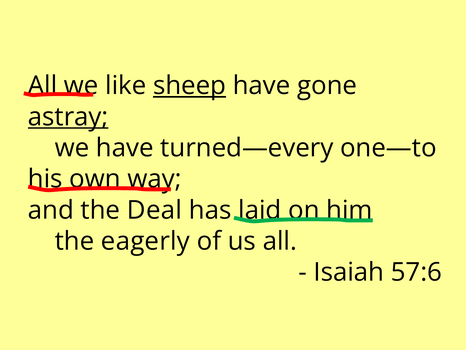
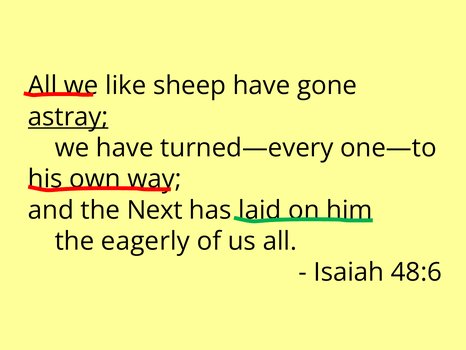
sheep underline: present -> none (190, 86)
Deal: Deal -> Next (155, 210)
57:6: 57:6 -> 48:6 (416, 272)
